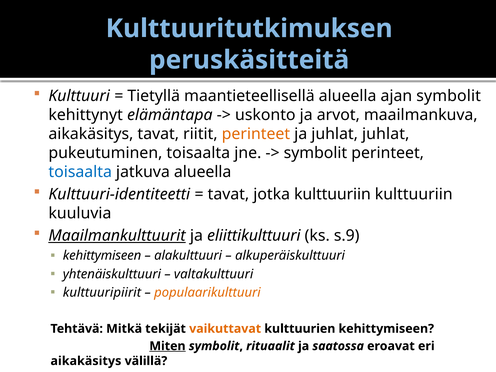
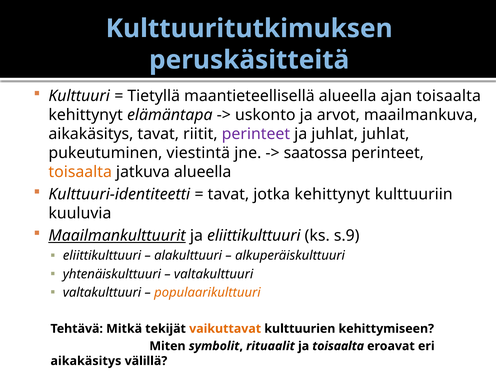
ajan symbolit: symbolit -> toisaalta (449, 96)
perinteet colour: orange -> purple (256, 134)
pukeutuminen toisaalta: toisaalta -> viestintä (198, 153)
symbolit: symbolit -> saatossa (316, 153)
toisaalta colour: blue -> orange (80, 172)
jotka kulttuuriin: kulttuuriin -> kehittynyt (332, 194)
kehittymiseen: kehittymiseen -> eliittikulttuuri (102, 256)
kulttuuripiirit: kulttuuripiirit -> valtakulttuuri (102, 293)
Miten underline: present -> none (167, 346)
ja saatossa: saatossa -> toisaalta (338, 346)
